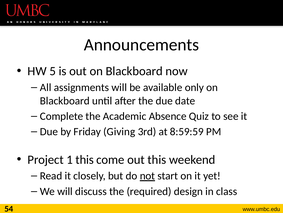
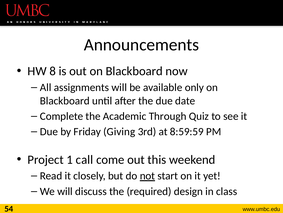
5: 5 -> 8 (53, 71)
Absence: Absence -> Through (168, 116)
1 this: this -> call (85, 159)
